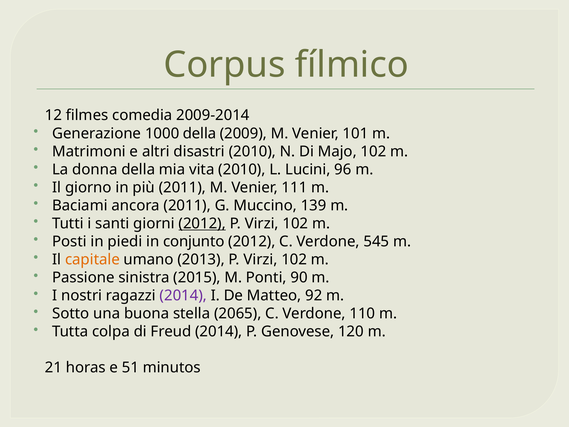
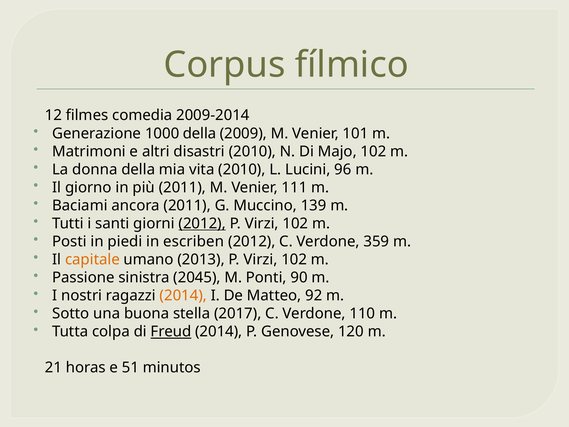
conjunto: conjunto -> escriben (194, 241)
545: 545 -> 359 (376, 241)
2015: 2015 -> 2045 (197, 277)
2014 colour: purple -> orange (183, 295)
2065: 2065 -> 2017 (238, 313)
Freud underline: none -> present (171, 331)
